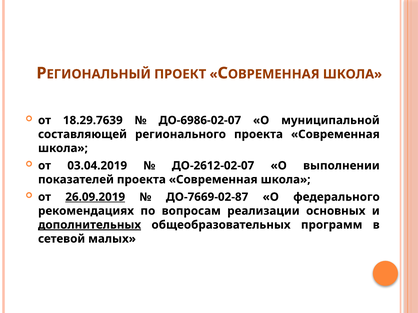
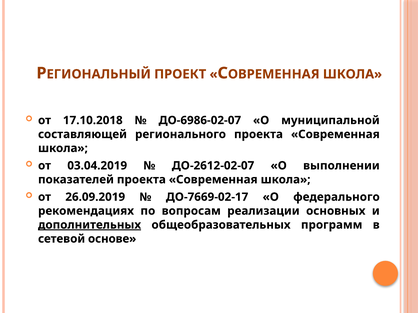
18.29.7639: 18.29.7639 -> 17.10.2018 (93, 121)
26.09.2019 underline: present -> none (95, 197)
ДО-7669-02-87: ДО-7669-02-87 -> ДО-7669-02-17 (207, 197)
малых: малых -> основе (112, 239)
